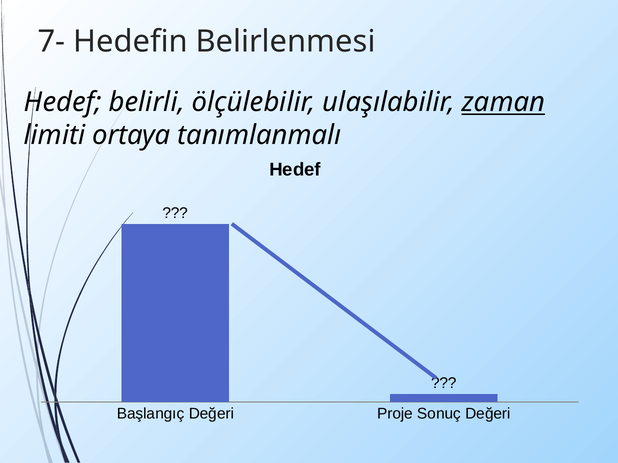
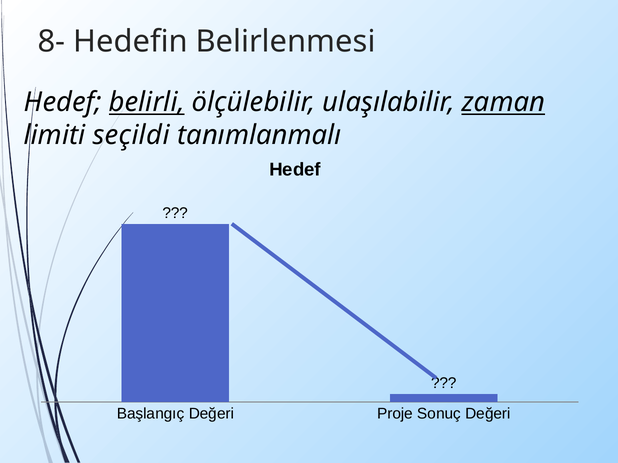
7-: 7- -> 8- (52, 41)
belirli underline: none -> present (147, 102)
ortaya: ortaya -> seçildi (131, 135)
